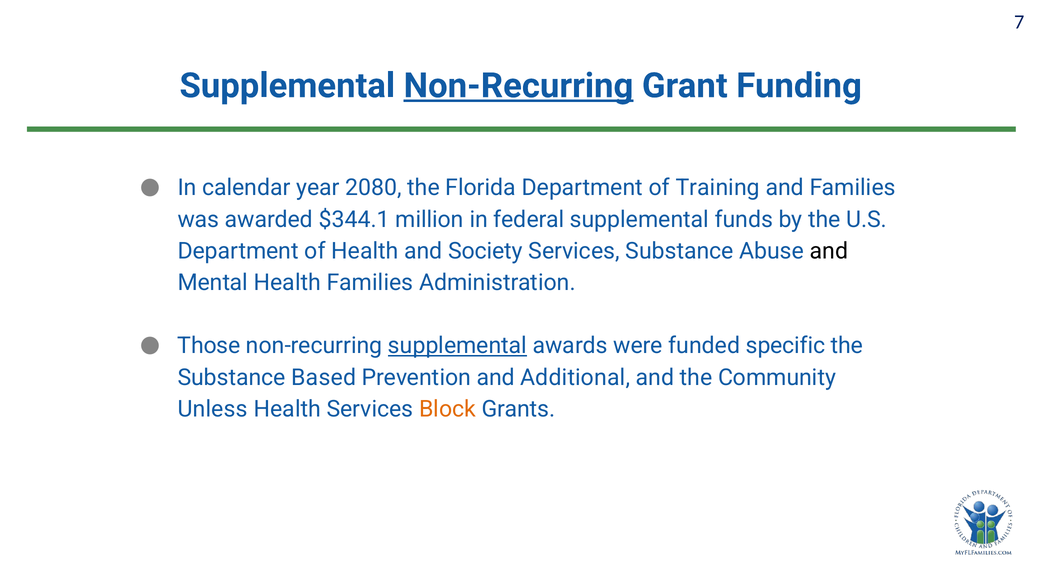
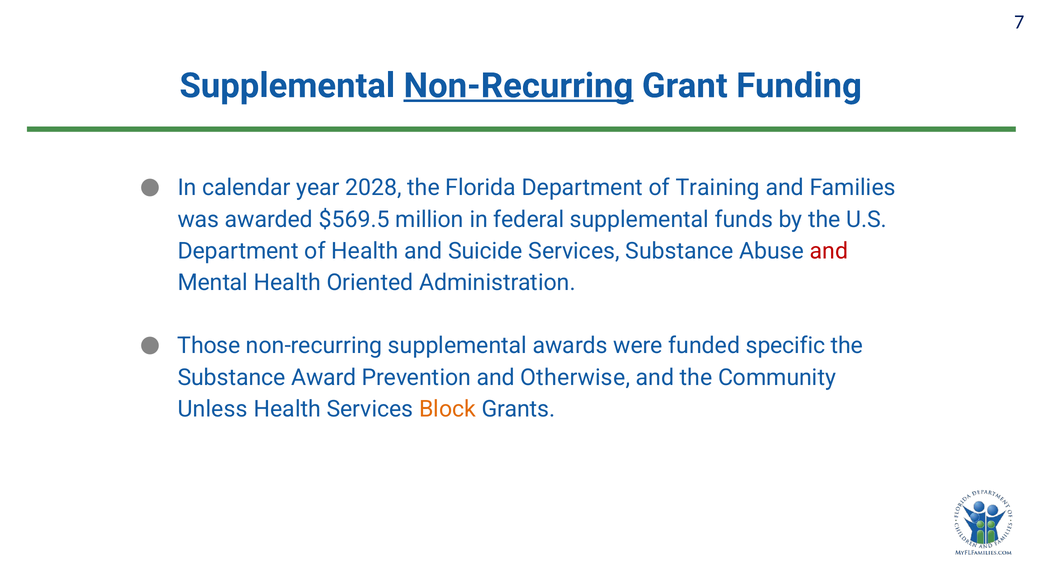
2080: 2080 -> 2028 (373, 188)
$344.1: $344.1 -> $569.5 (354, 219)
Society: Society -> Suicide (485, 251)
and colour: black -> red (829, 251)
Health Families: Families -> Oriented (370, 282)
supplemental underline: present -> none (458, 346)
Based: Based -> Award (324, 377)
Additional: Additional -> Otherwise (575, 377)
